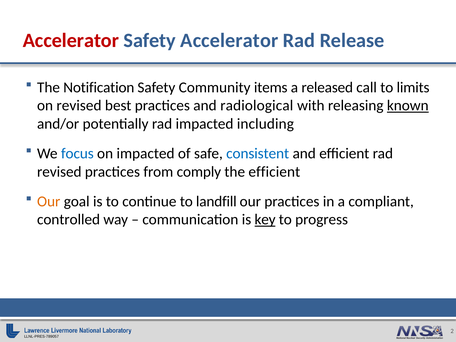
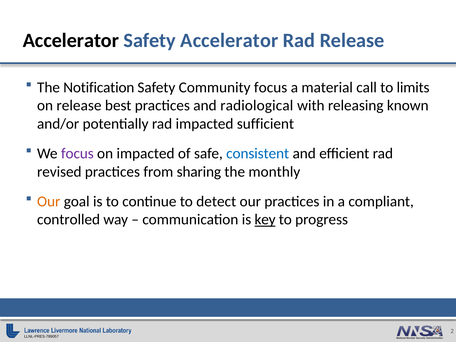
Accelerator colour: red -> black (71, 41)
Community items: items -> focus (271, 87)
released: released -> material (327, 87)
on revised: revised -> release (79, 106)
known underline: present -> none (408, 106)
including: including -> sufficient (265, 124)
focus colour: blue -> purple (77, 153)
comply: comply -> sharing (199, 172)
the efficient: efficient -> monthly (274, 172)
landfill: landfill -> detect (216, 201)
